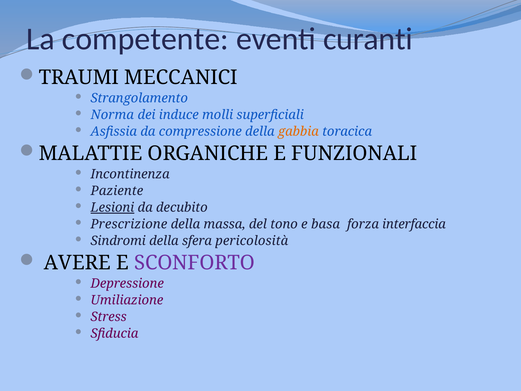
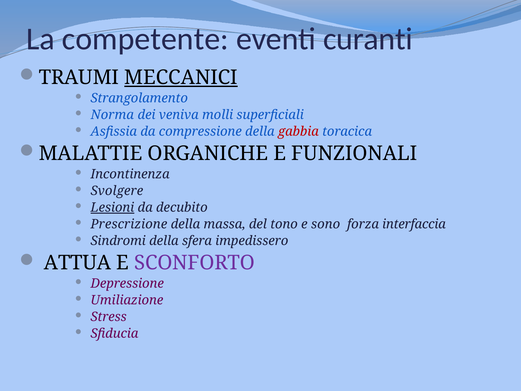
MECCANICI underline: none -> present (181, 77)
induce: induce -> veniva (179, 115)
gabbia colour: orange -> red (298, 131)
Paziente: Paziente -> Svolgere (117, 191)
basa: basa -> sono (326, 224)
pericolosità: pericolosità -> impedissero (252, 241)
AVERE: AVERE -> ATTUA (78, 263)
